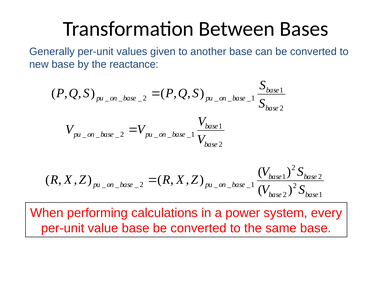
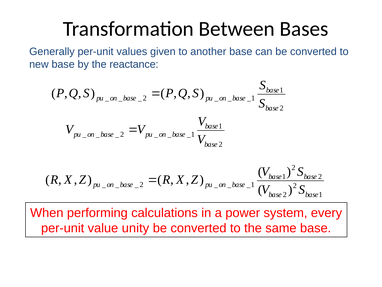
value base: base -> unity (135, 228)
